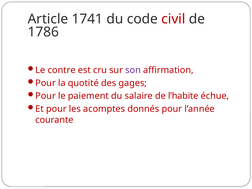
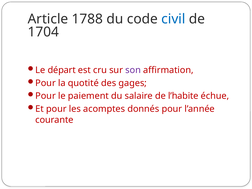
1741: 1741 -> 1788 (87, 19)
civil colour: red -> blue (173, 19)
1786: 1786 -> 1704 (43, 32)
contre: contre -> départ (62, 70)
